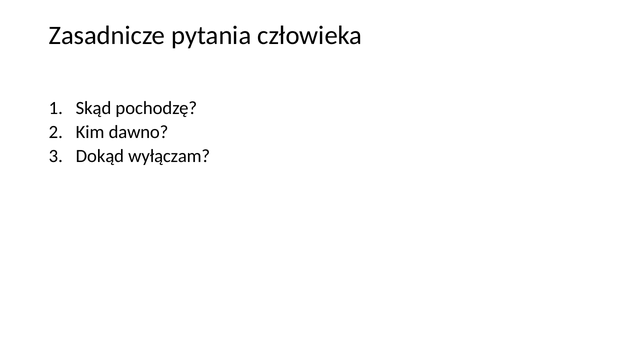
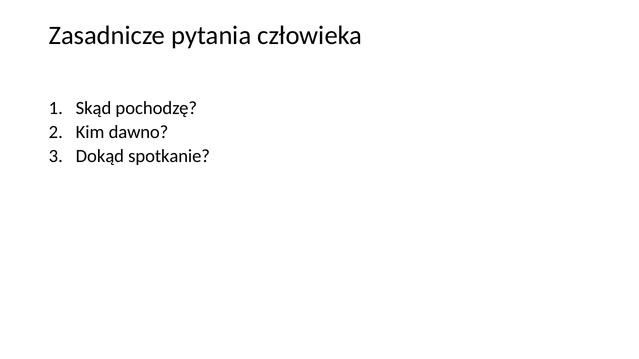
wyłączam: wyłączam -> spotkanie (169, 156)
